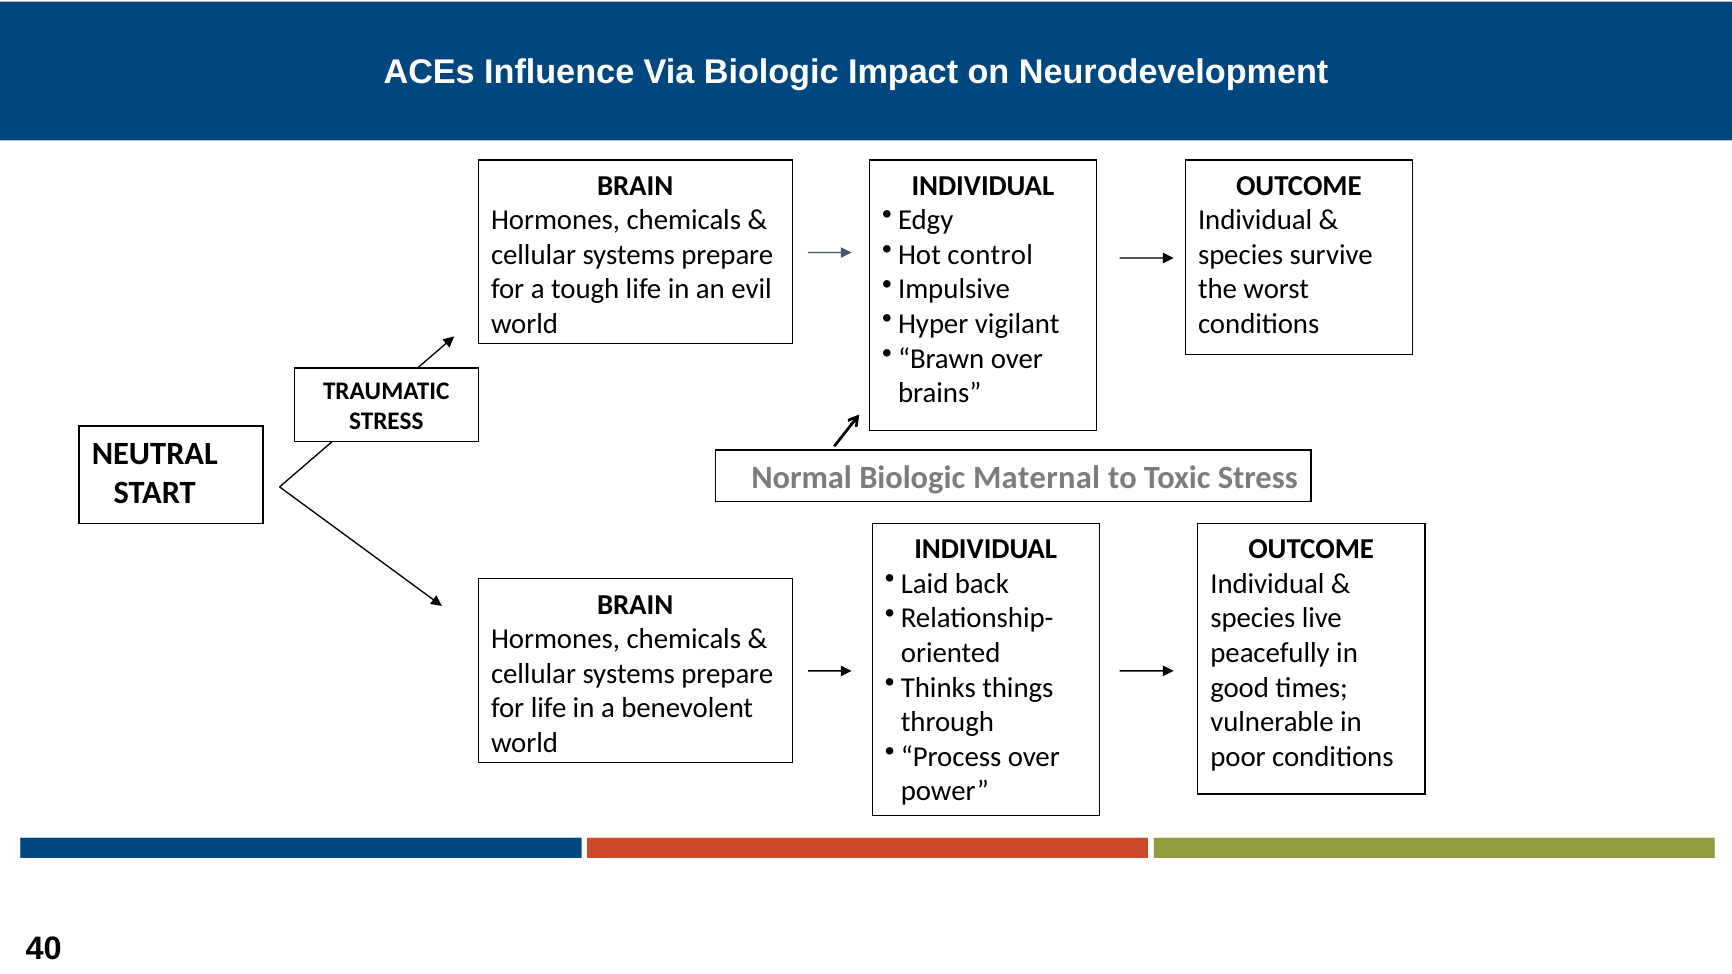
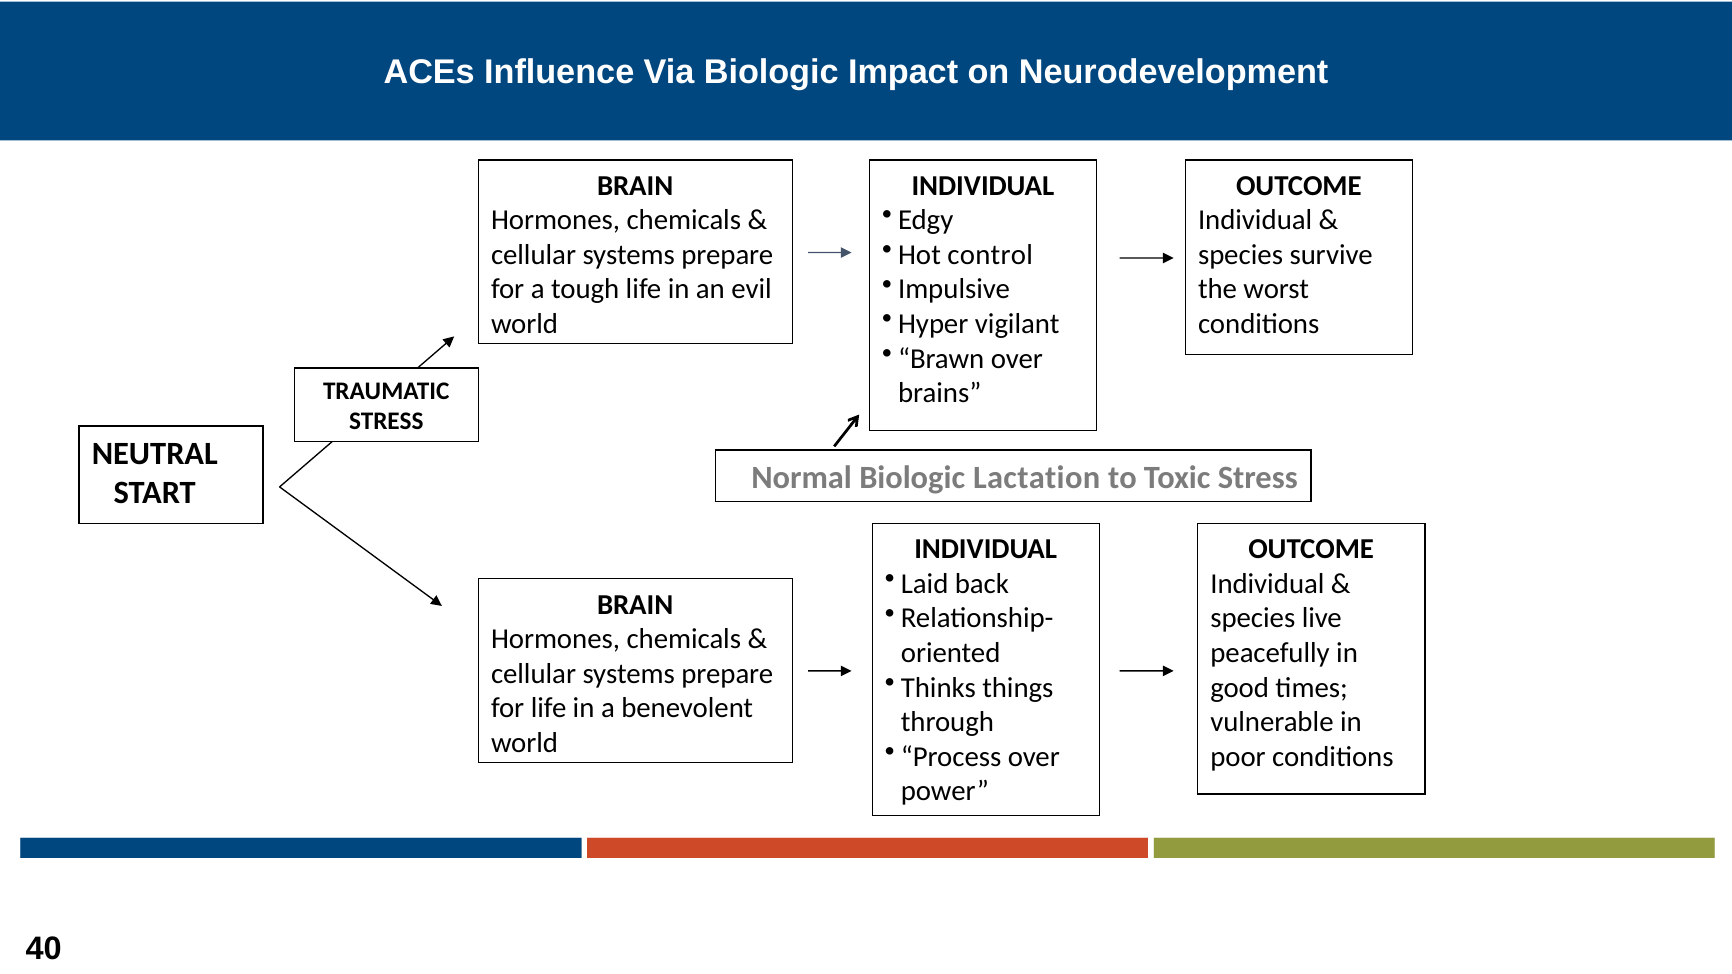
Maternal: Maternal -> Lactation (1037, 478)
